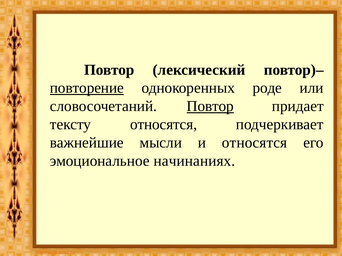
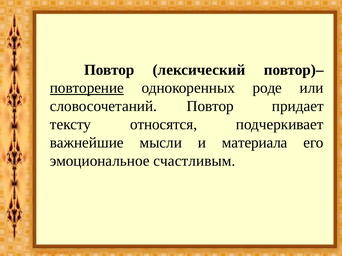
Повтор underline: present -> none (210, 106)
и относятся: относятся -> материала (255, 143)
начинаниях: начинаниях -> счастливым (194, 161)
